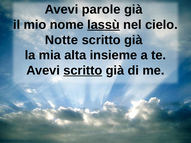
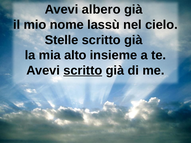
parole: parole -> albero (101, 9)
lassù underline: present -> none (103, 25)
Notte: Notte -> Stelle (62, 40)
alta: alta -> alto (75, 55)
